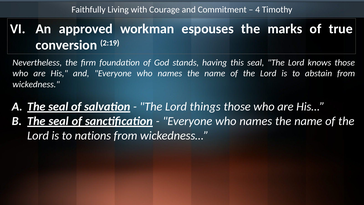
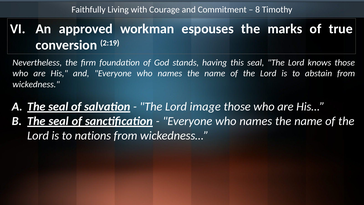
4: 4 -> 8 (258, 10)
things: things -> image (205, 106)
